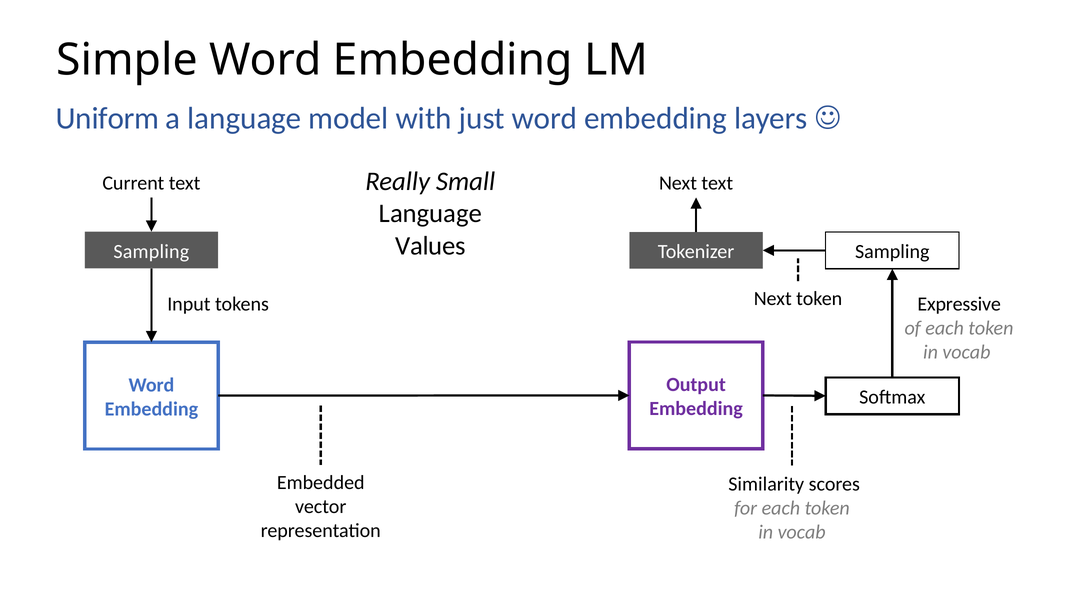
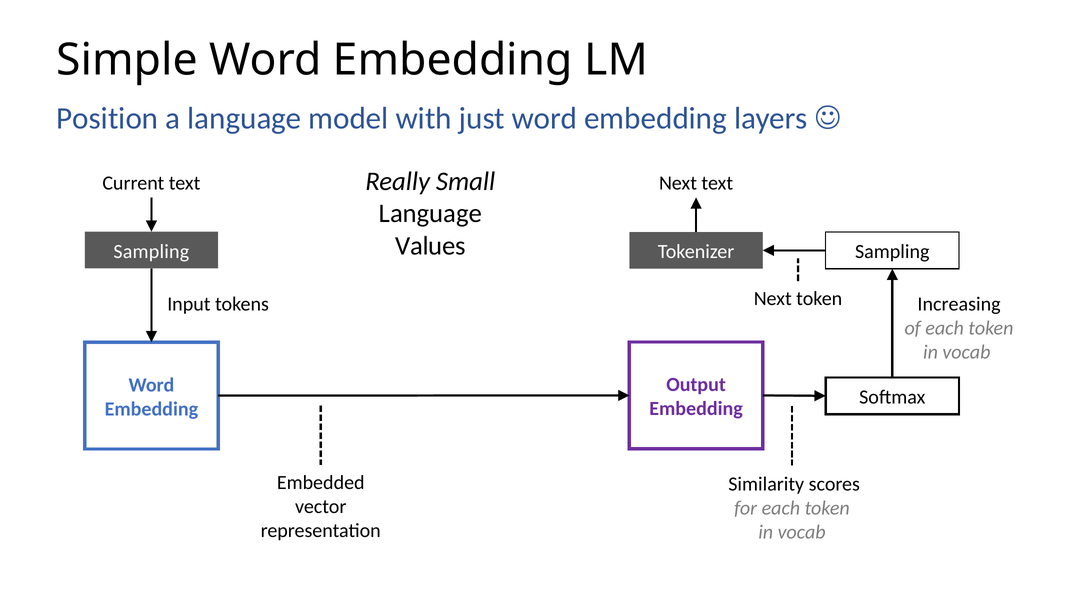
Uniform: Uniform -> Position (107, 118)
Expressive: Expressive -> Increasing (959, 304)
